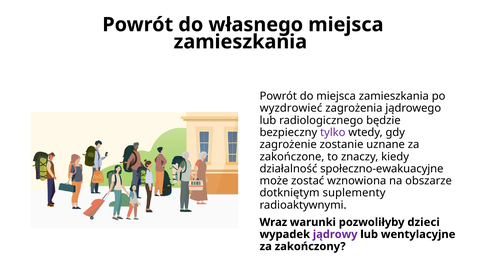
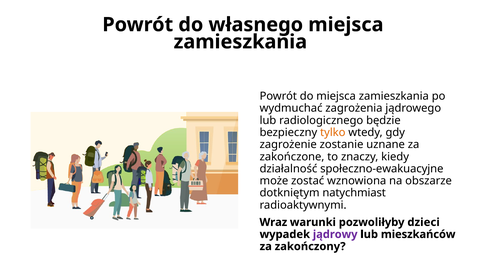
wyzdrowieć: wyzdrowieć -> wydmuchać (291, 108)
tylko colour: purple -> orange (333, 132)
suplementy: suplementy -> natychmiast (354, 193)
wentylacyjne: wentylacyjne -> mieszkańców (418, 234)
